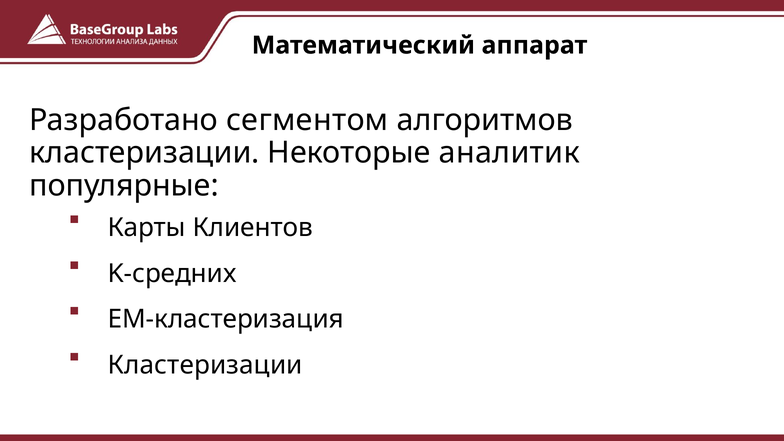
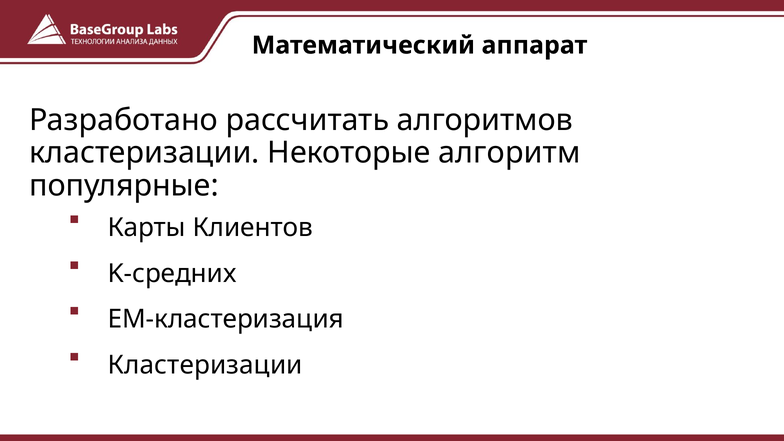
сегментом: сегментом -> рассчитать (307, 120)
аналитик: аналитик -> алгоритм (509, 153)
